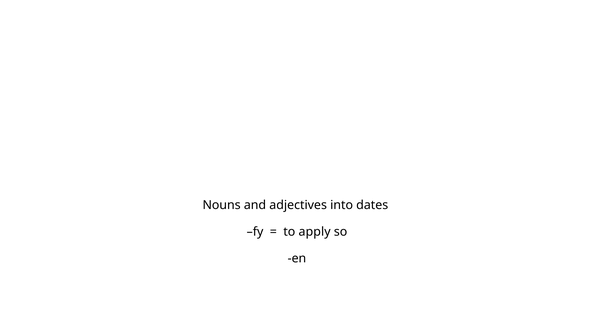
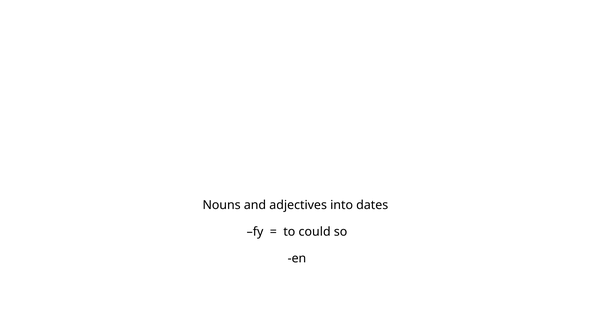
apply: apply -> could (315, 232)
